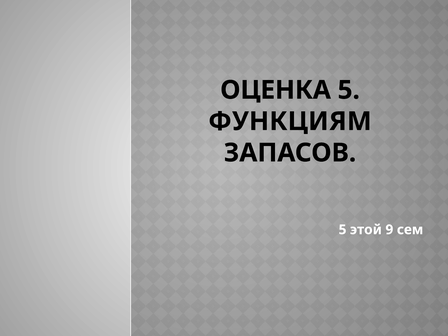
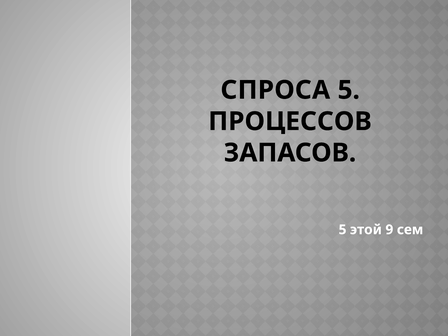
ОЦЕНКА: ОЦЕНКА -> СПРОСА (275, 90)
ФУНКЦИЯМ: ФУНКЦИЯМ -> ПРОЦЕССОВ (290, 121)
